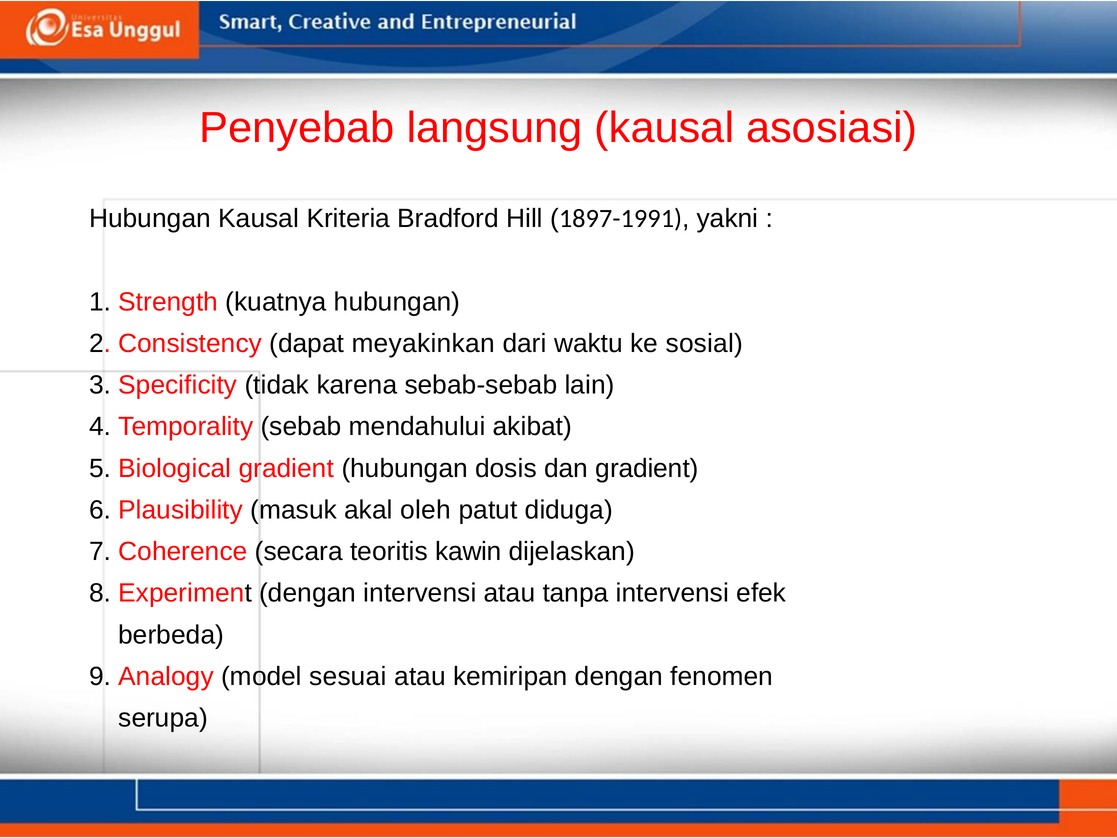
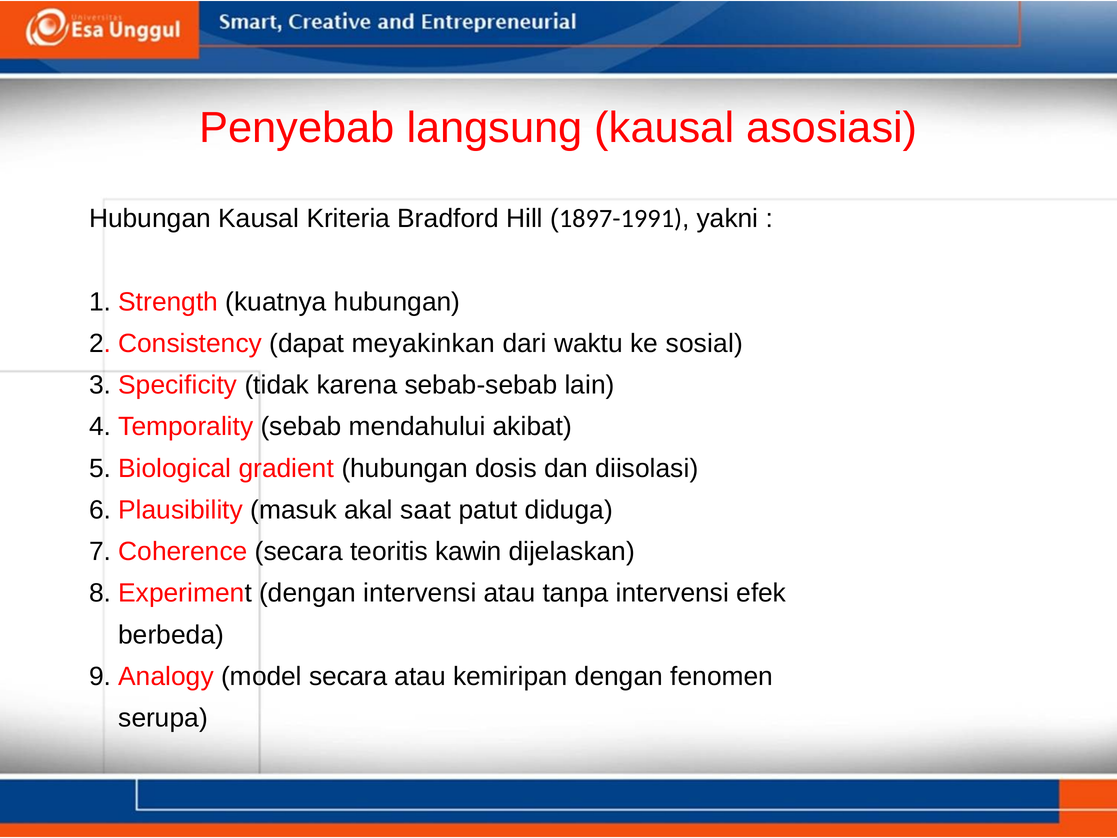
dan gradient: gradient -> diisolasi (647, 468)
oleh: oleh -> saat (426, 510)
model sesuai: sesuai -> secara (348, 676)
